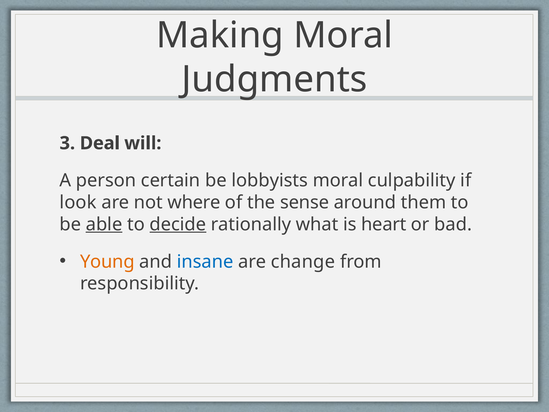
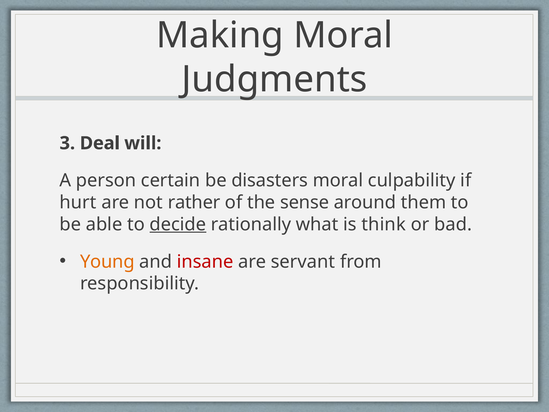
lobbyists: lobbyists -> disasters (270, 180)
look: look -> hurt (78, 202)
where: where -> rather (194, 202)
able underline: present -> none (104, 224)
heart: heart -> think (384, 224)
insane colour: blue -> red (205, 261)
change: change -> servant (303, 261)
